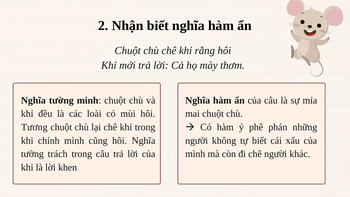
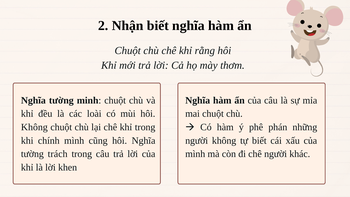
Tương: Tương -> Không (34, 127)
